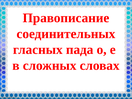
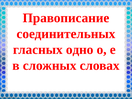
пада: пада -> одно (80, 50)
